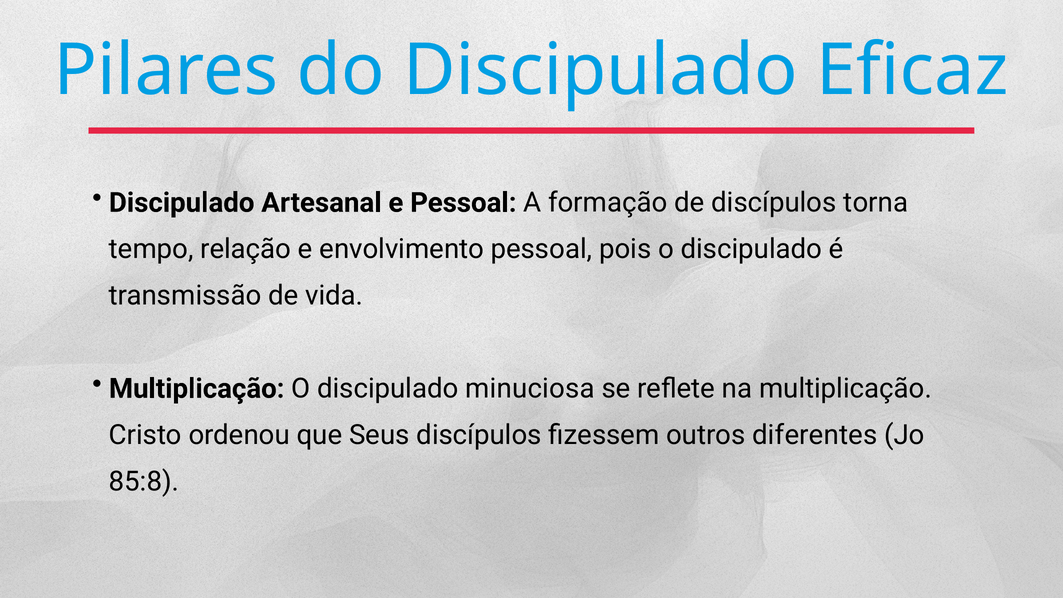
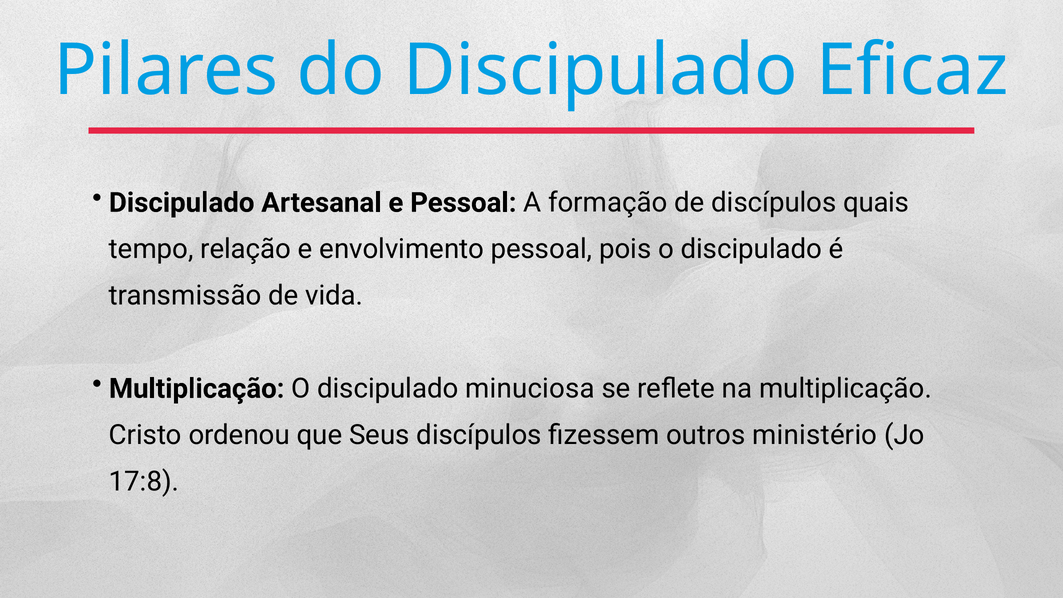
torna: torna -> quais (876, 203)
diferentes: diferentes -> ministério (815, 435)
85:8: 85:8 -> 17:8 (144, 482)
